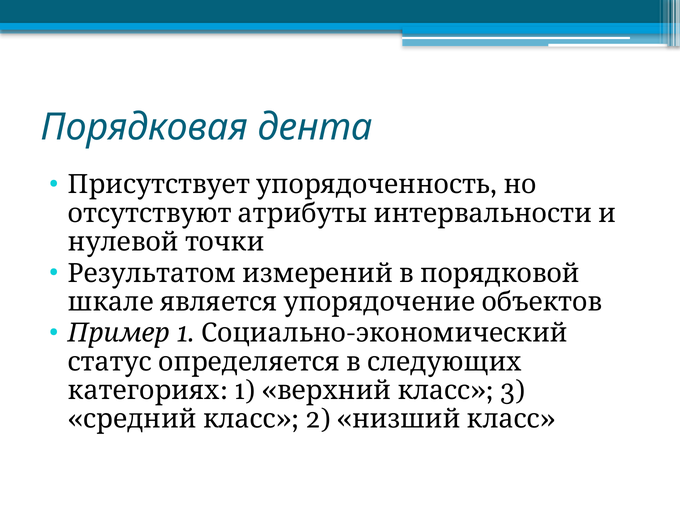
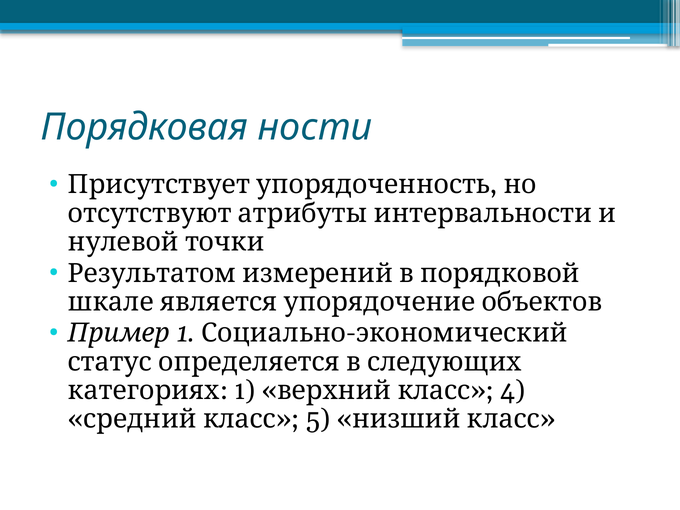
дента: дента -> ности (315, 127)
3: 3 -> 4 (513, 390)
2: 2 -> 5 (318, 419)
